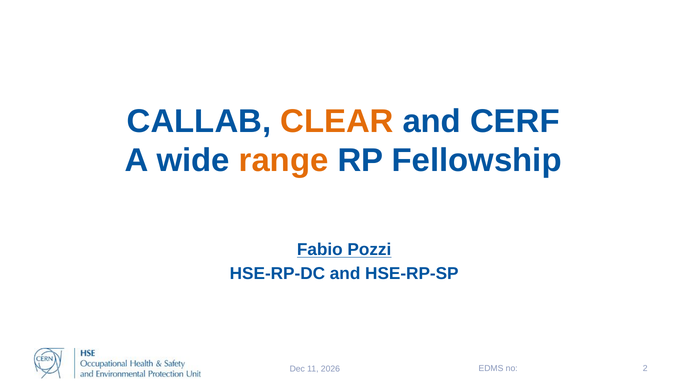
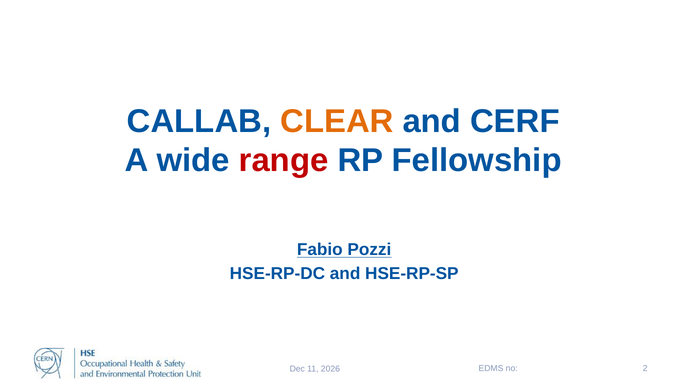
range colour: orange -> red (284, 161)
